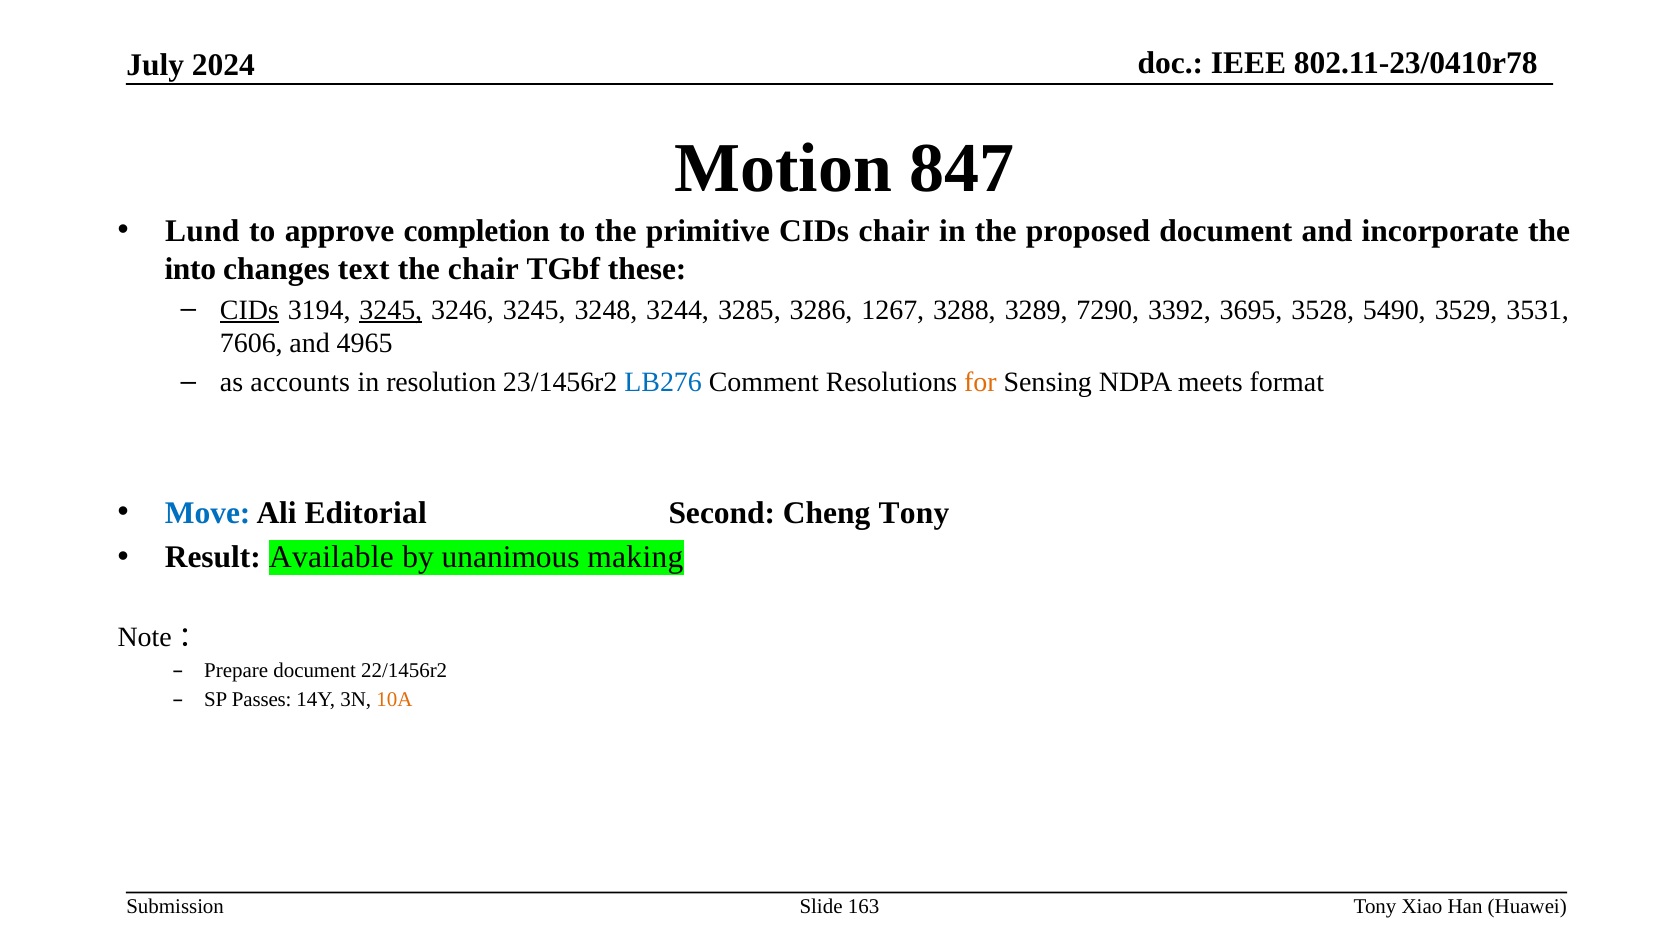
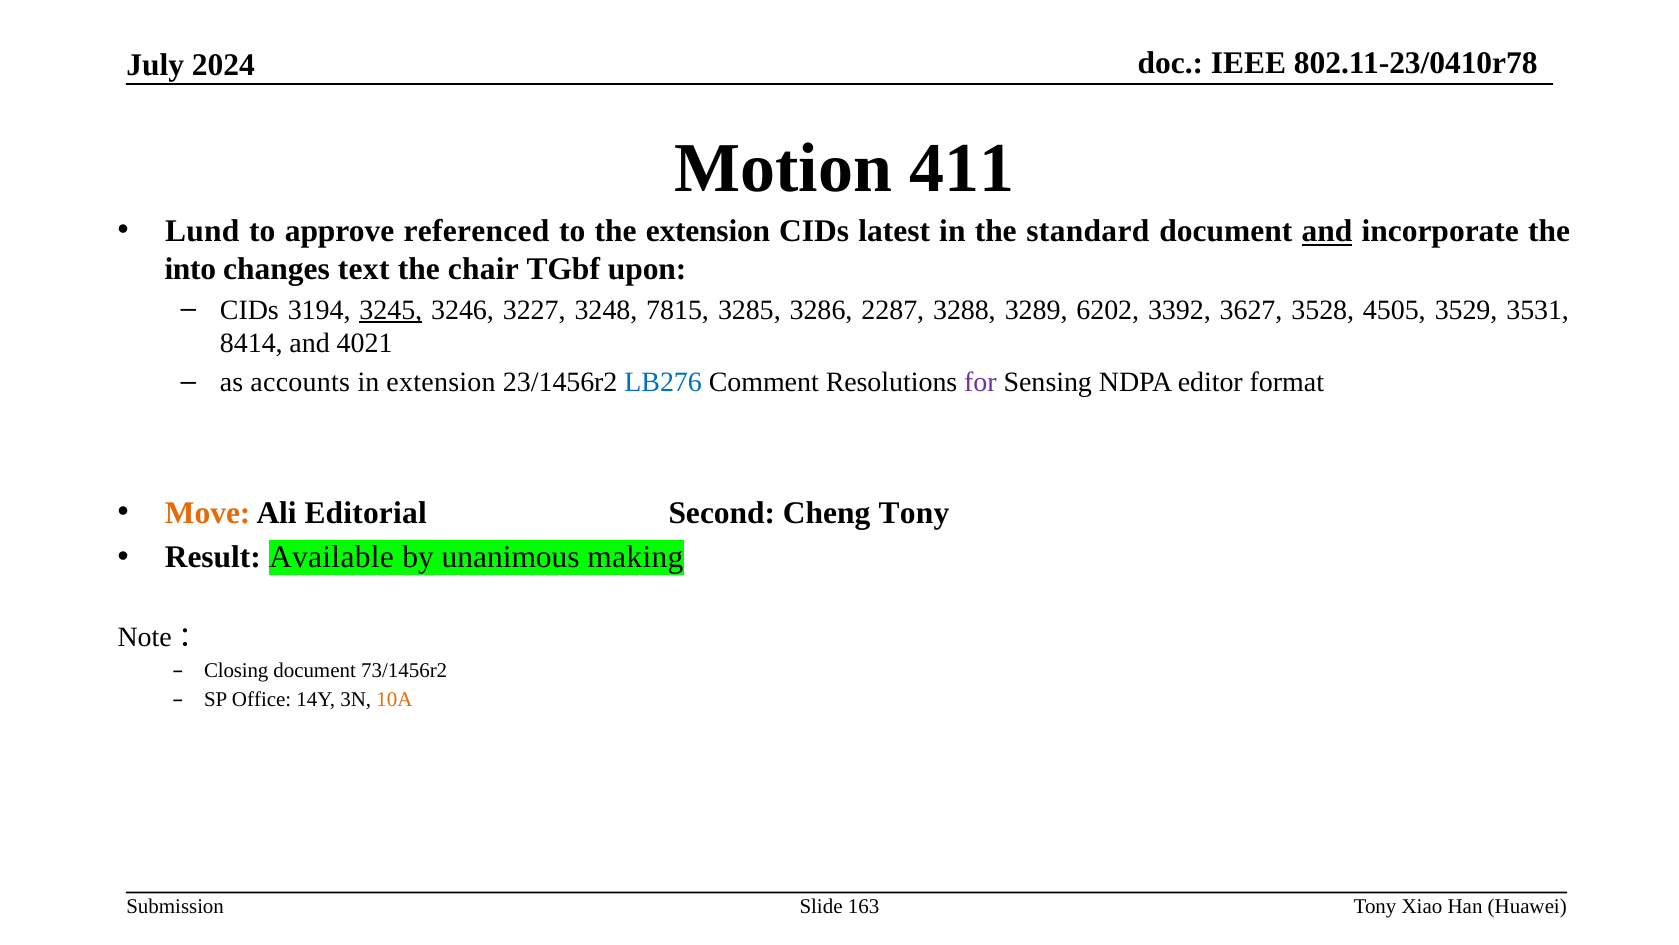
847: 847 -> 411 (962, 169)
completion: completion -> referenced (476, 231)
the primitive: primitive -> extension (708, 231)
CIDs chair: chair -> latest (894, 231)
proposed: proposed -> standard (1088, 231)
and underline: none -> present (1327, 231)
these: these -> upon (647, 269)
CIDs underline: present -> none (249, 310)
3246 3245: 3245 -> 3227 (534, 310)
3244: 3244 -> 7815 (678, 310)
1267: 1267 -> 2287 (893, 310)
7290: 7290 -> 6202 (1108, 310)
3695: 3695 -> 3627 (1251, 310)
5490: 5490 -> 4505 (1394, 310)
7606: 7606 -> 8414 (251, 343)
4965: 4965 -> 4021 (365, 343)
in resolution: resolution -> extension (441, 383)
for colour: orange -> purple (980, 383)
meets: meets -> editor (1210, 383)
Move colour: blue -> orange (208, 513)
Prepare: Prepare -> Closing (236, 670)
22/1456r2: 22/1456r2 -> 73/1456r2 (404, 670)
Passes: Passes -> Office (262, 700)
